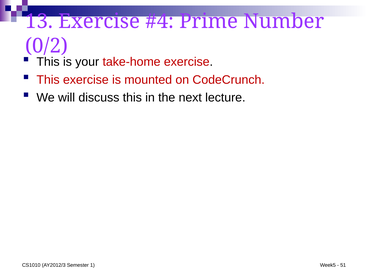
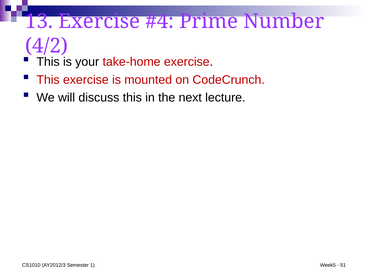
0/2: 0/2 -> 4/2 (47, 46)
